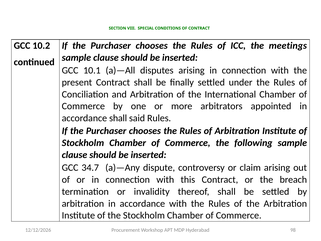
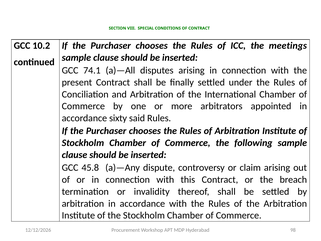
10.1: 10.1 -> 74.1 (92, 70)
accordance shall: shall -> sixty (118, 118)
34.7: 34.7 -> 45.8 (90, 168)
